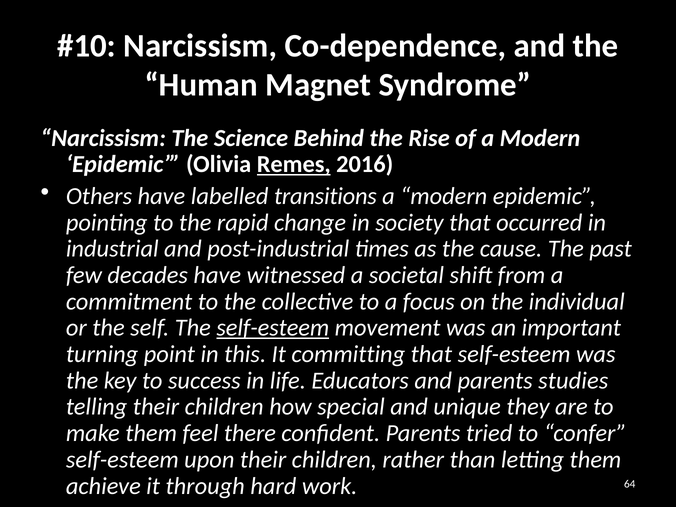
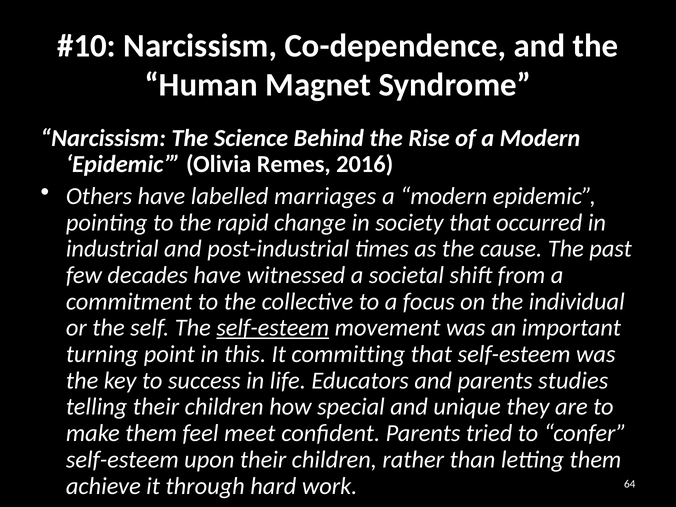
Remes underline: present -> none (294, 164)
transitions: transitions -> marriages (325, 196)
there: there -> meet (250, 433)
